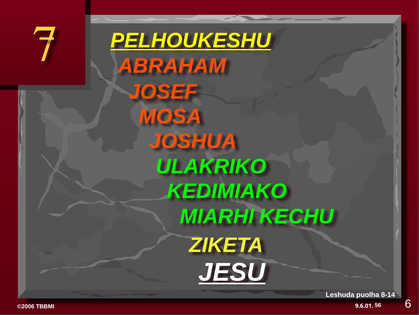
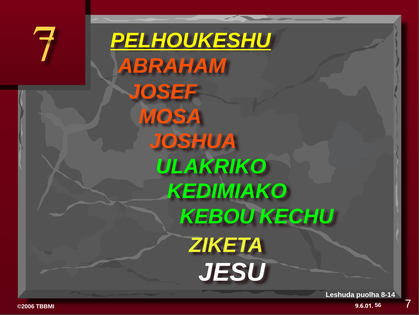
MIARHI: MIARHI -> KEBOU (217, 216)
JESU underline: present -> none (232, 272)
56 6: 6 -> 7 (408, 303)
